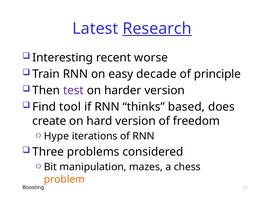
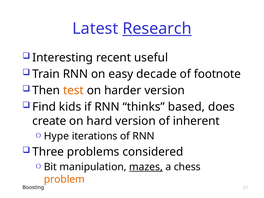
worse: worse -> useful (151, 58)
principle: principle -> footnote (217, 74)
test colour: purple -> orange (73, 90)
tool: tool -> kids (70, 107)
freedom: freedom -> inherent (196, 121)
mazes underline: none -> present (146, 167)
